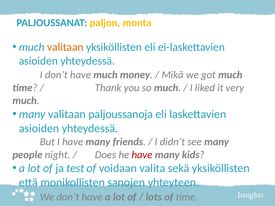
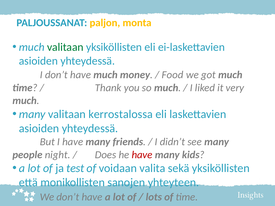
valitaan colour: orange -> green (65, 47)
Mikä: Mikä -> Food (173, 75)
paljoussanoja: paljoussanoja -> kerrostalossa (121, 114)
